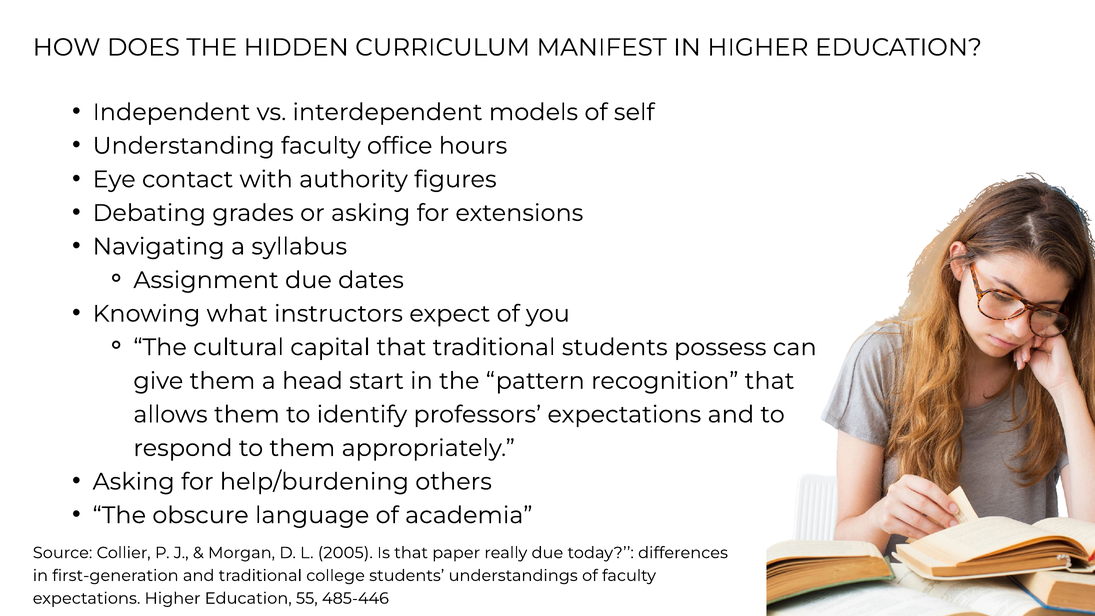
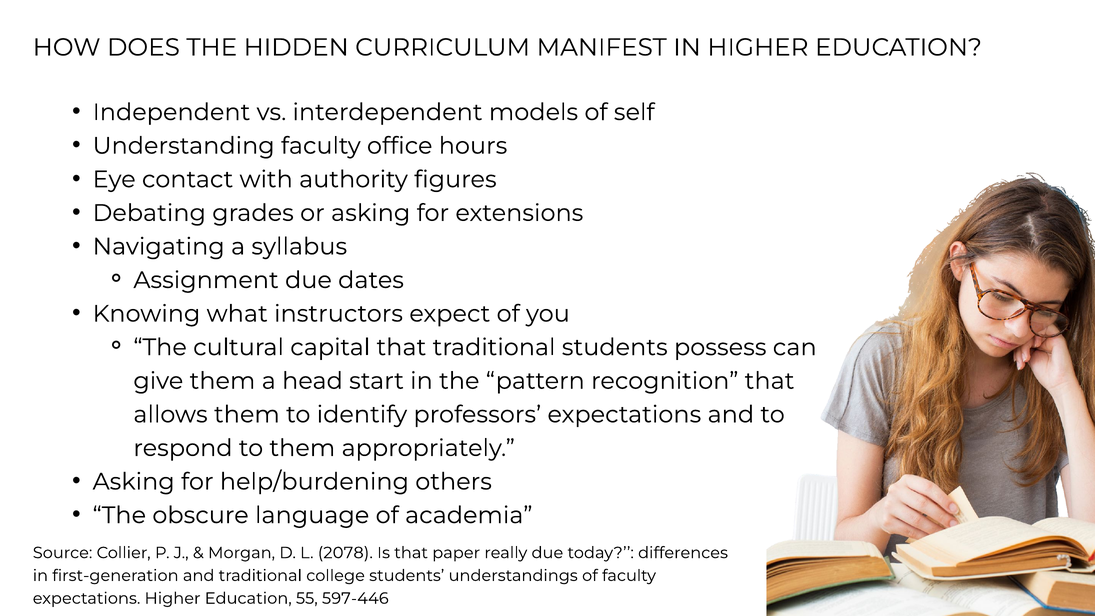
2005: 2005 -> 2078 (345, 553)
485-446: 485-446 -> 597-446 (355, 598)
